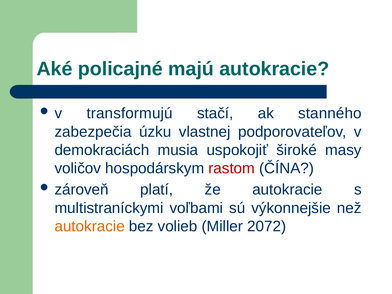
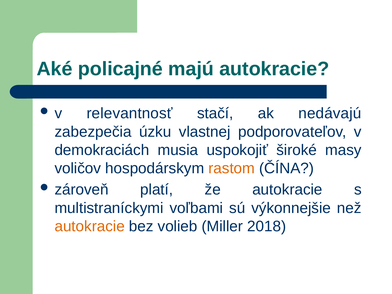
transformujú: transformujú -> relevantnosť (130, 113)
stanného: stanného -> nedávajú (330, 113)
rastom colour: red -> orange (232, 168)
2072: 2072 -> 2018 (267, 226)
